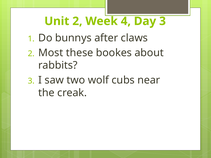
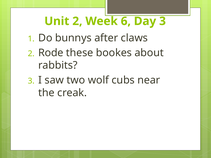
4: 4 -> 6 (126, 21)
Most: Most -> Rode (51, 53)
